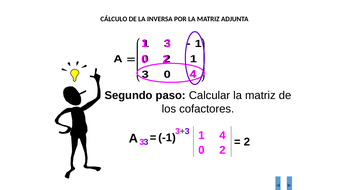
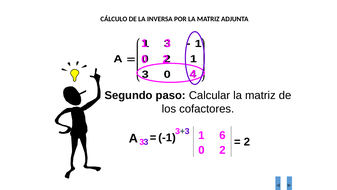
1 4: 4 -> 6 (223, 135)
